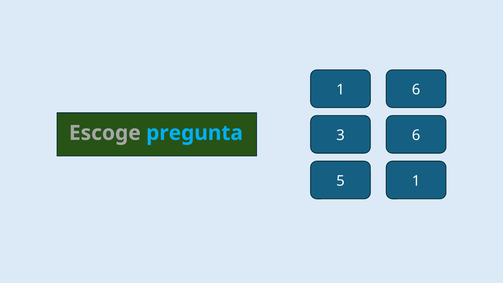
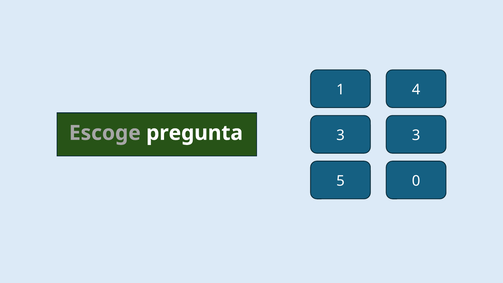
1 6: 6 -> 4 (416, 90)
pregunta colour: light blue -> white (195, 133)
3 6: 6 -> 3 (416, 135)
5 1: 1 -> 0 (416, 181)
